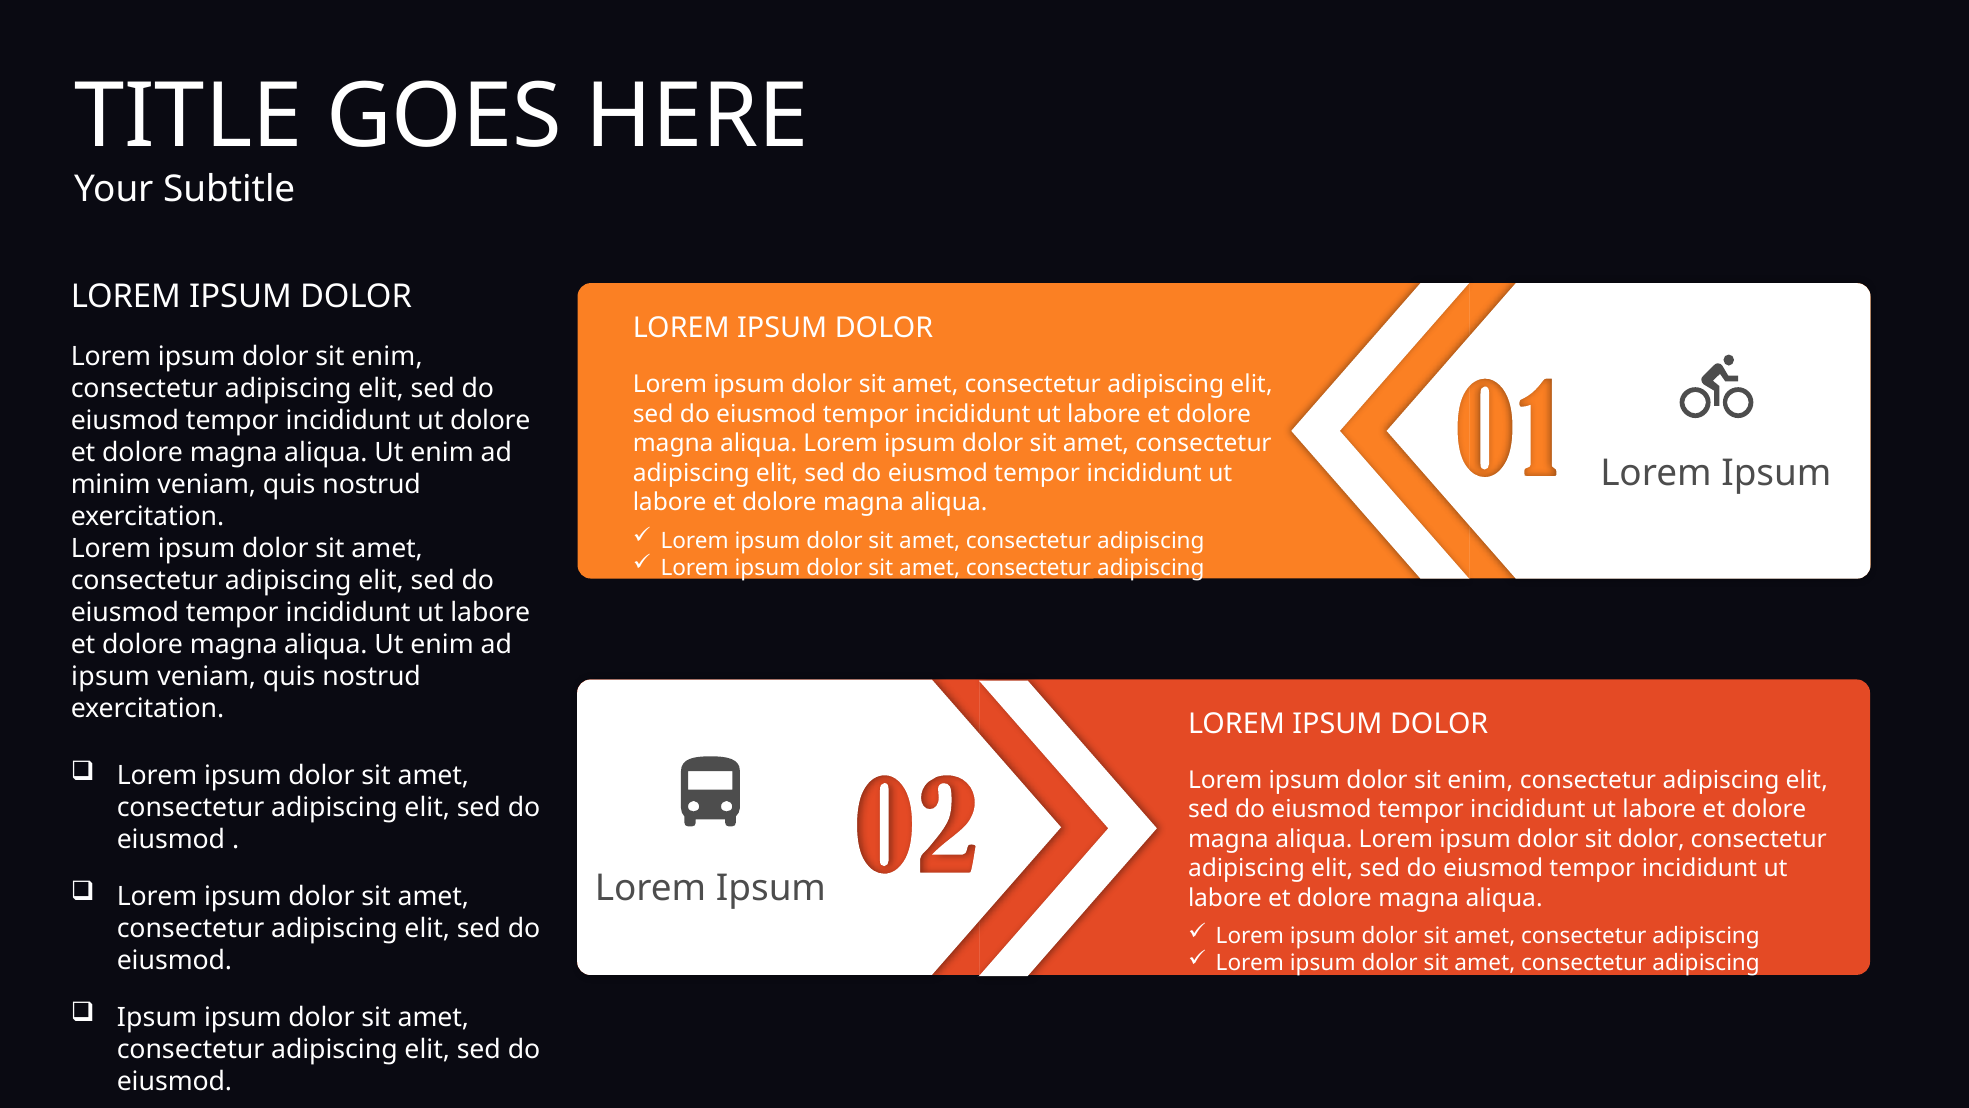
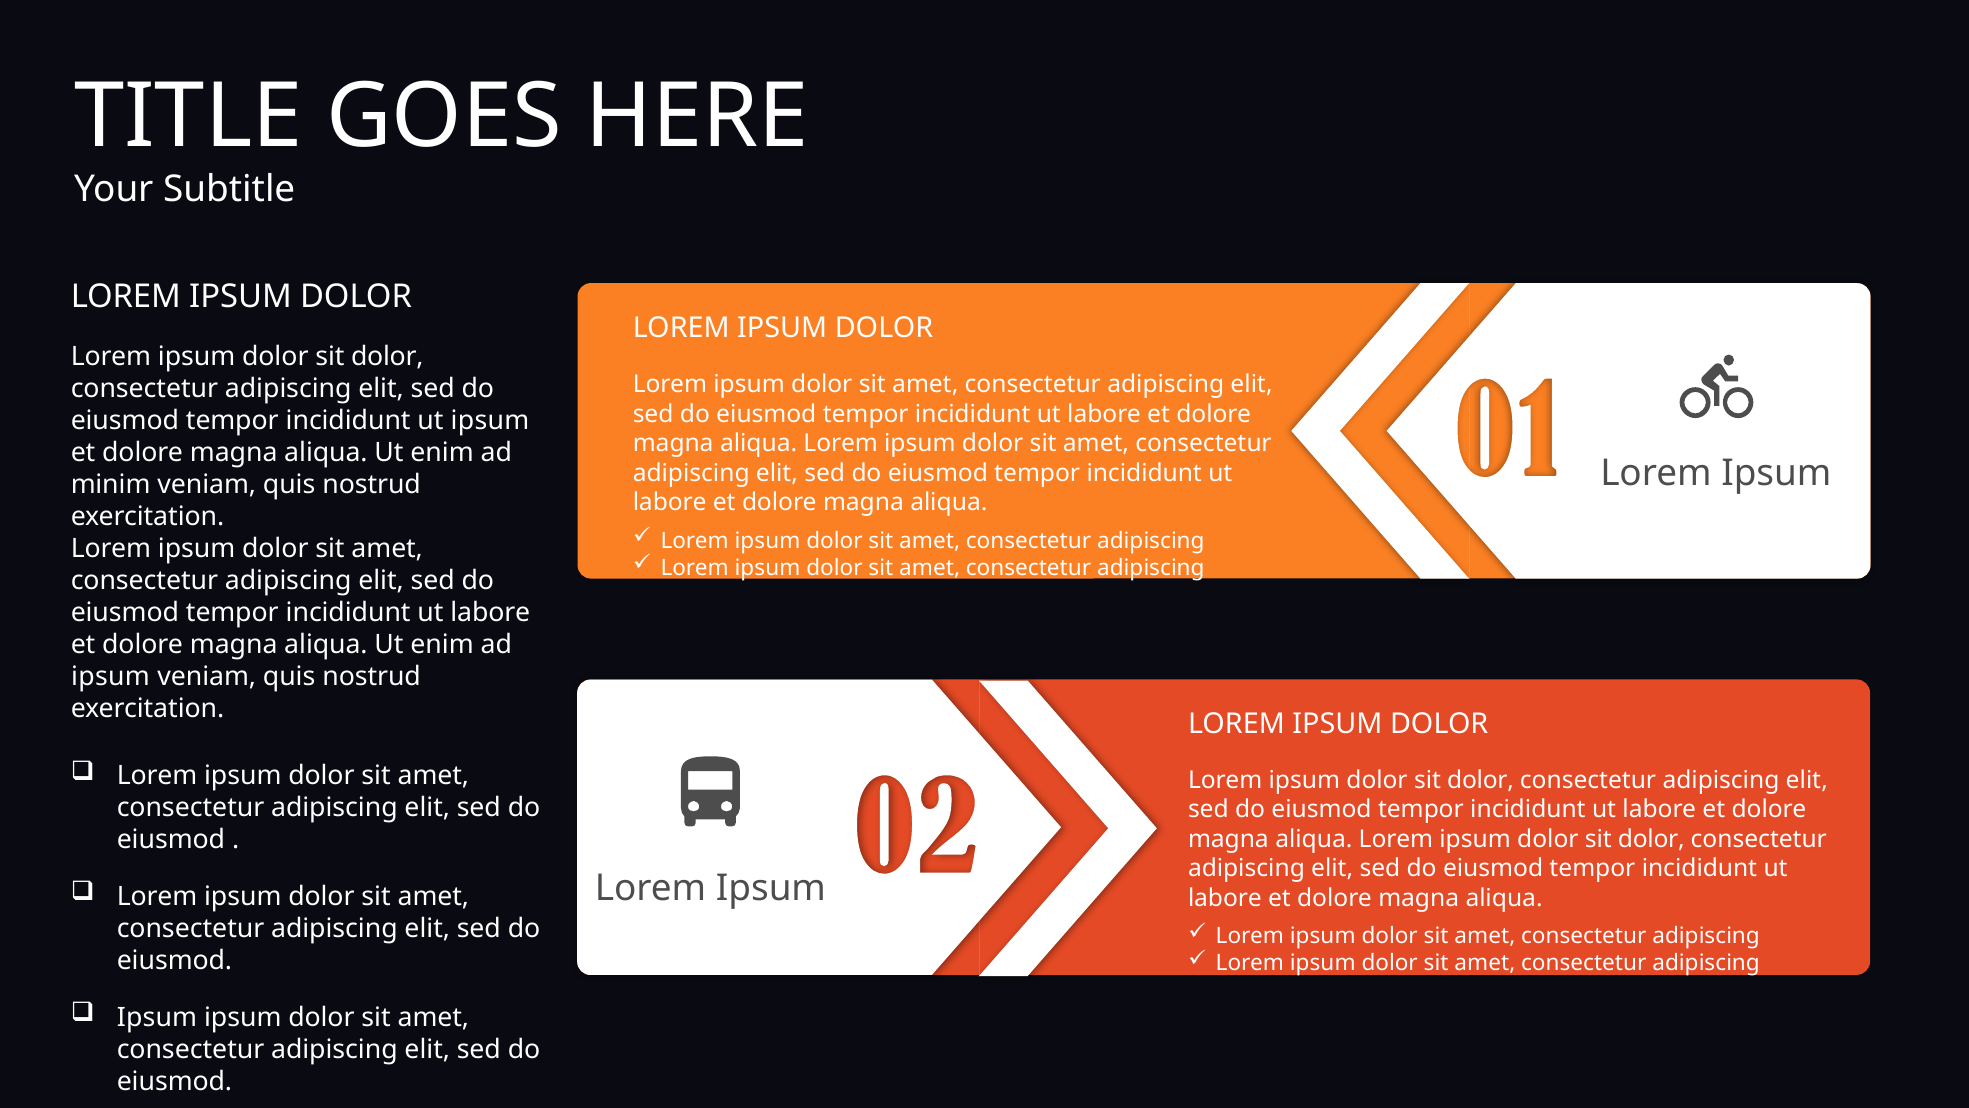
enim: enim -> dolor (387, 356)
ut dolore: dolore -> ipsum (490, 421)
enim: enim -> dolor (1481, 780)
